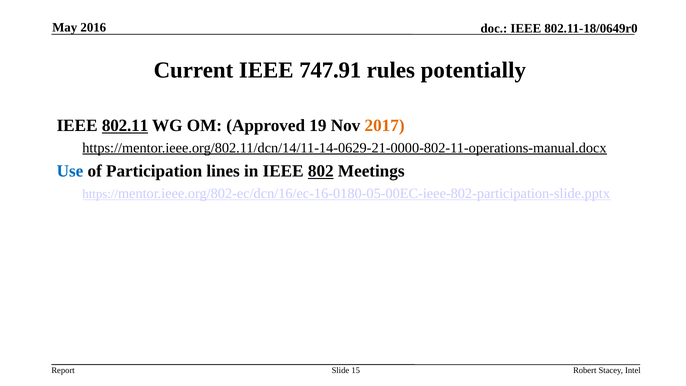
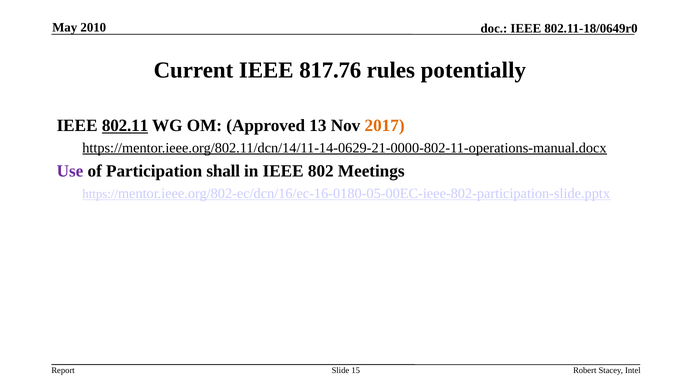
2016: 2016 -> 2010 (93, 27)
747.91: 747.91 -> 817.76 (330, 70)
19: 19 -> 13 (318, 126)
Use colour: blue -> purple (70, 171)
lines: lines -> shall (223, 171)
802 underline: present -> none (321, 171)
